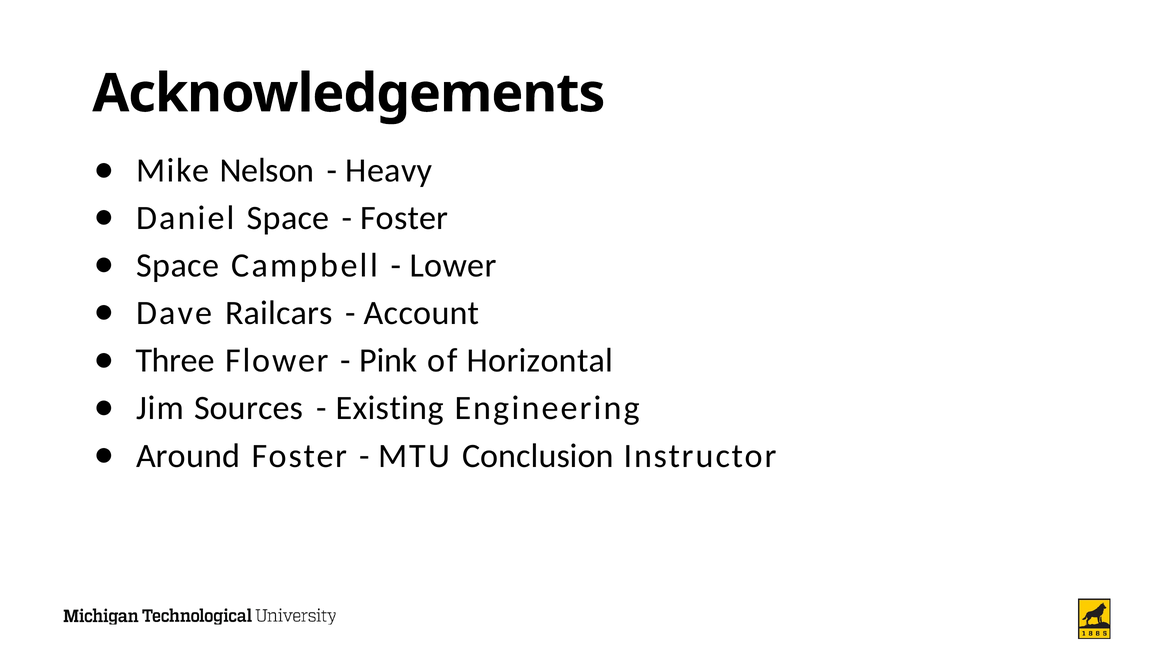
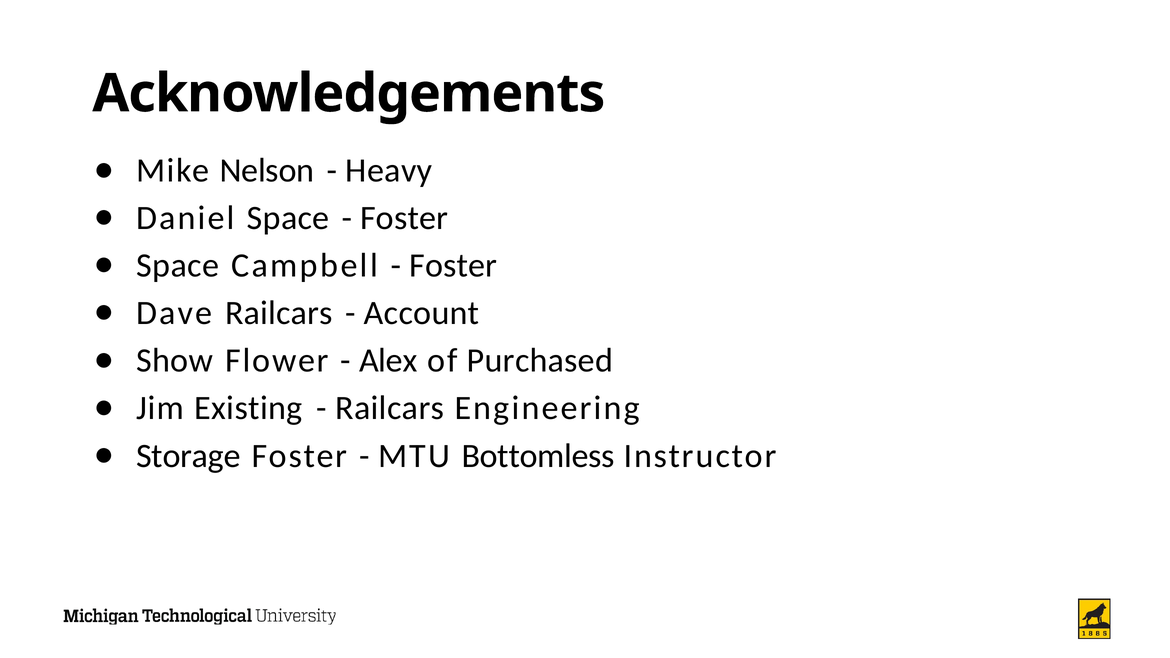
Lower: Lower -> Foster (453, 266)
Three: Three -> Show (175, 361)
Pink: Pink -> Alex (388, 361)
Horizontal: Horizontal -> Purchased (540, 361)
Sources: Sources -> Existing (248, 408)
Existing: Existing -> Railcars (390, 408)
Around: Around -> Storage (188, 456)
Conclusion: Conclusion -> Bottomless (538, 456)
